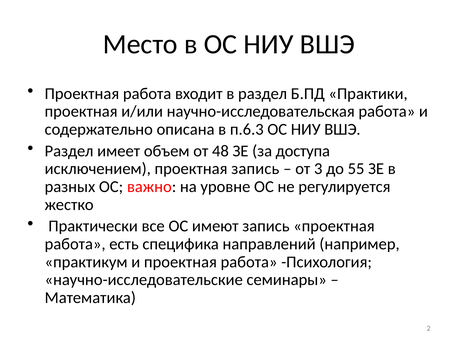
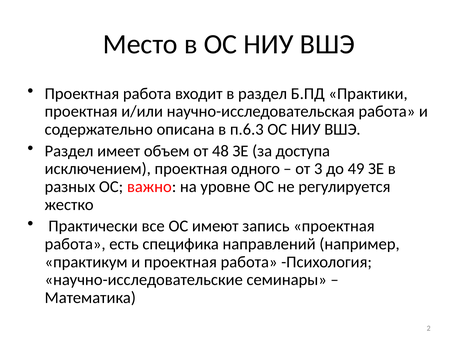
проектная запись: запись -> одного (255, 169)
55: 55 -> 49 (356, 169)
